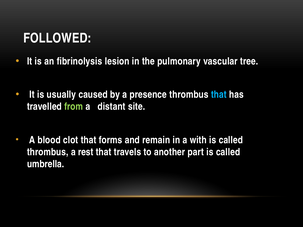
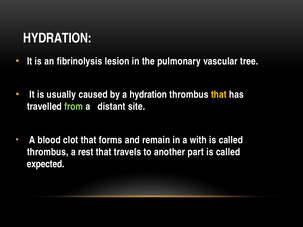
FOLLOWED: FOLLOWED -> HYDRATION (57, 38)
a presence: presence -> hydration (148, 95)
that colour: light blue -> yellow (219, 95)
umbrella: umbrella -> expected (46, 164)
